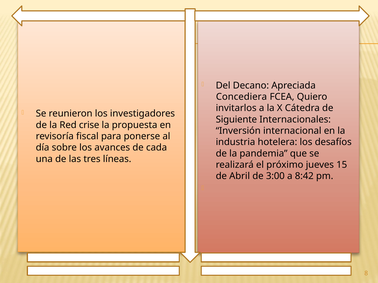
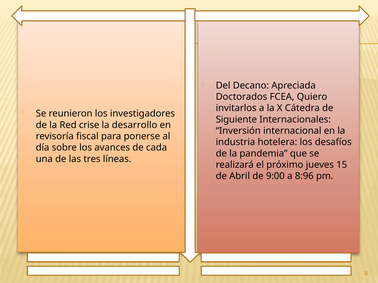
Concediera: Concediera -> Doctorados (242, 97)
propuesta: propuesta -> desarrollo (135, 125)
3:00: 3:00 -> 9:00 (275, 176)
8:42: 8:42 -> 8:96 (304, 176)
